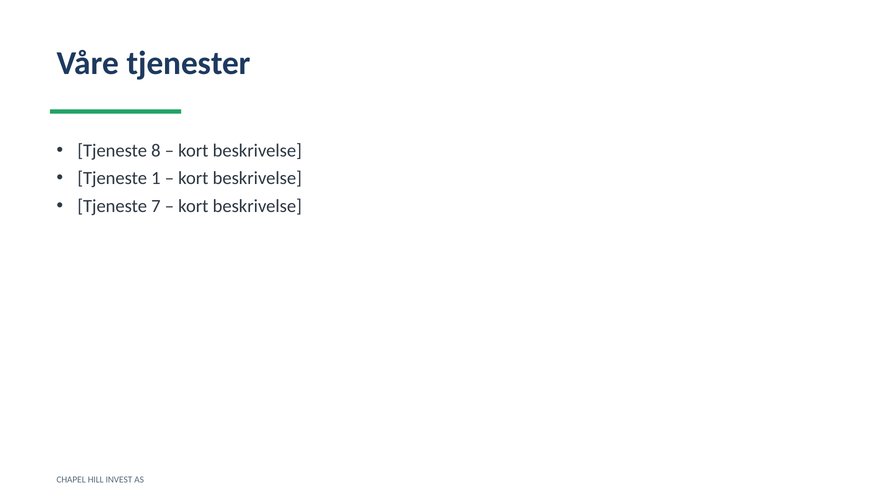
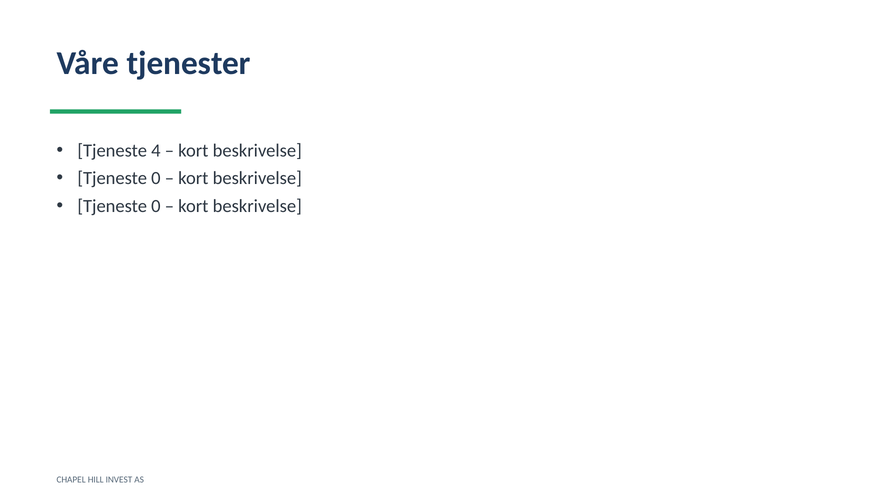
8: 8 -> 4 (156, 151)
1: 1 -> 0 (156, 178)
7: 7 -> 0 (156, 206)
